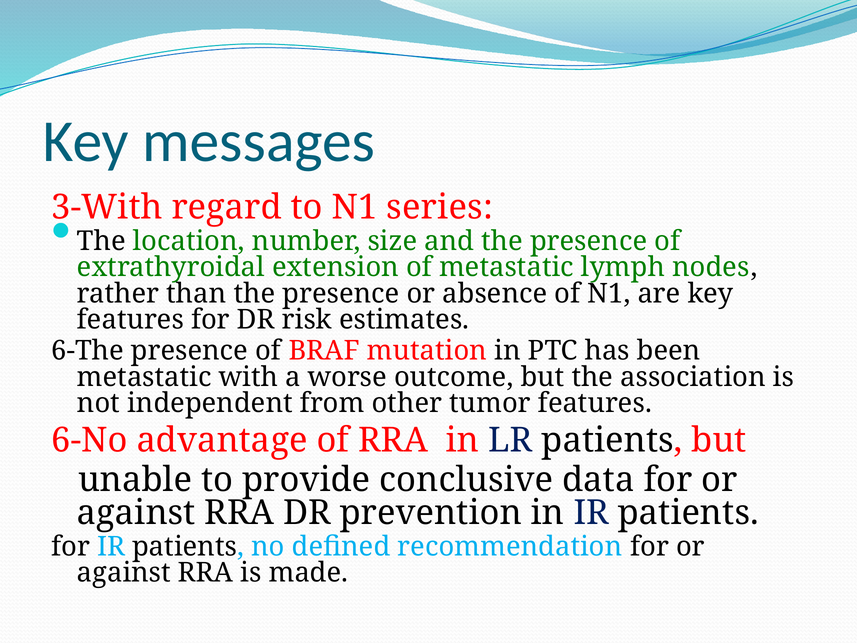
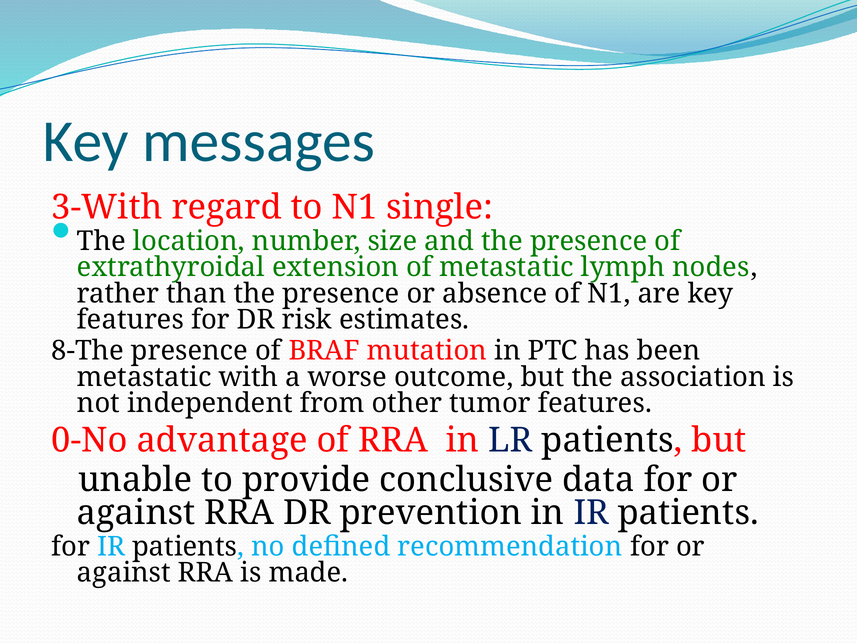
series: series -> single (440, 207)
6-The: 6-The -> 8-The (88, 351)
6-No: 6-No -> 0-No (89, 440)
